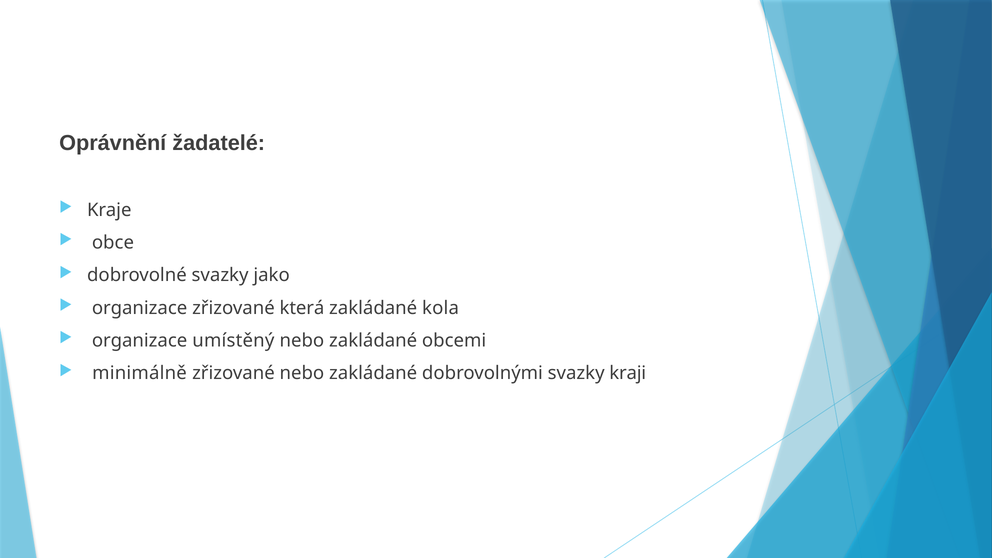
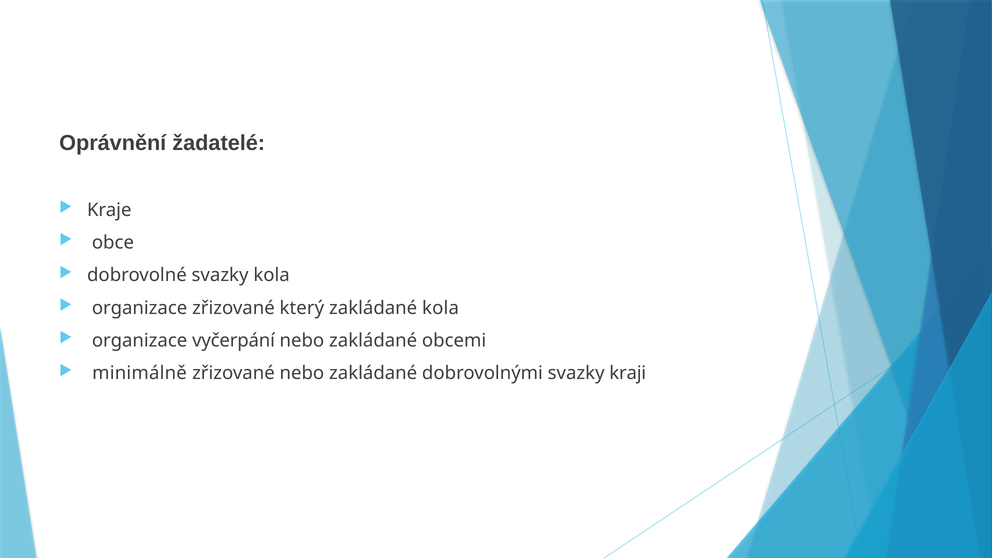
svazky jako: jako -> kola (272, 275)
která: která -> který (302, 308)
umístěný: umístěný -> vyčerpání (234, 341)
